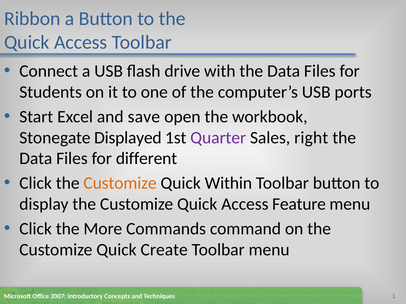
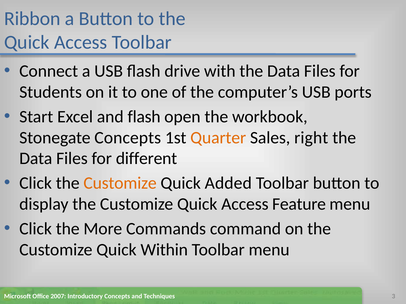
and save: save -> flash (144, 117)
Stonegate Displayed: Displayed -> Concepts (128, 138)
Quarter colour: purple -> orange (218, 138)
Within: Within -> Added (228, 183)
Create: Create -> Within (164, 250)
